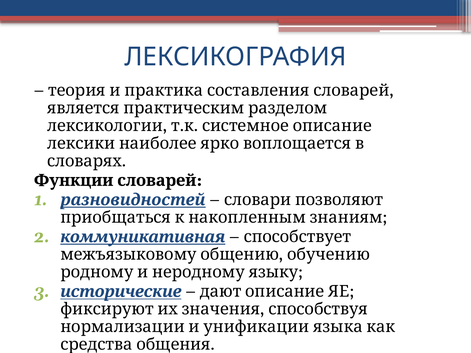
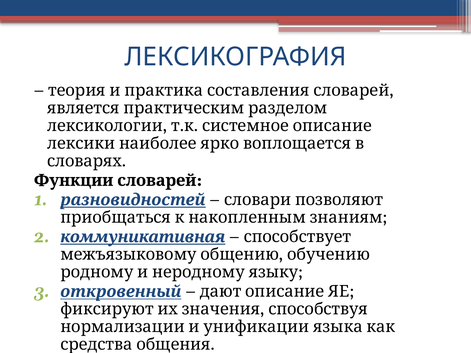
исторические: исторические -> откровенный (121, 292)
